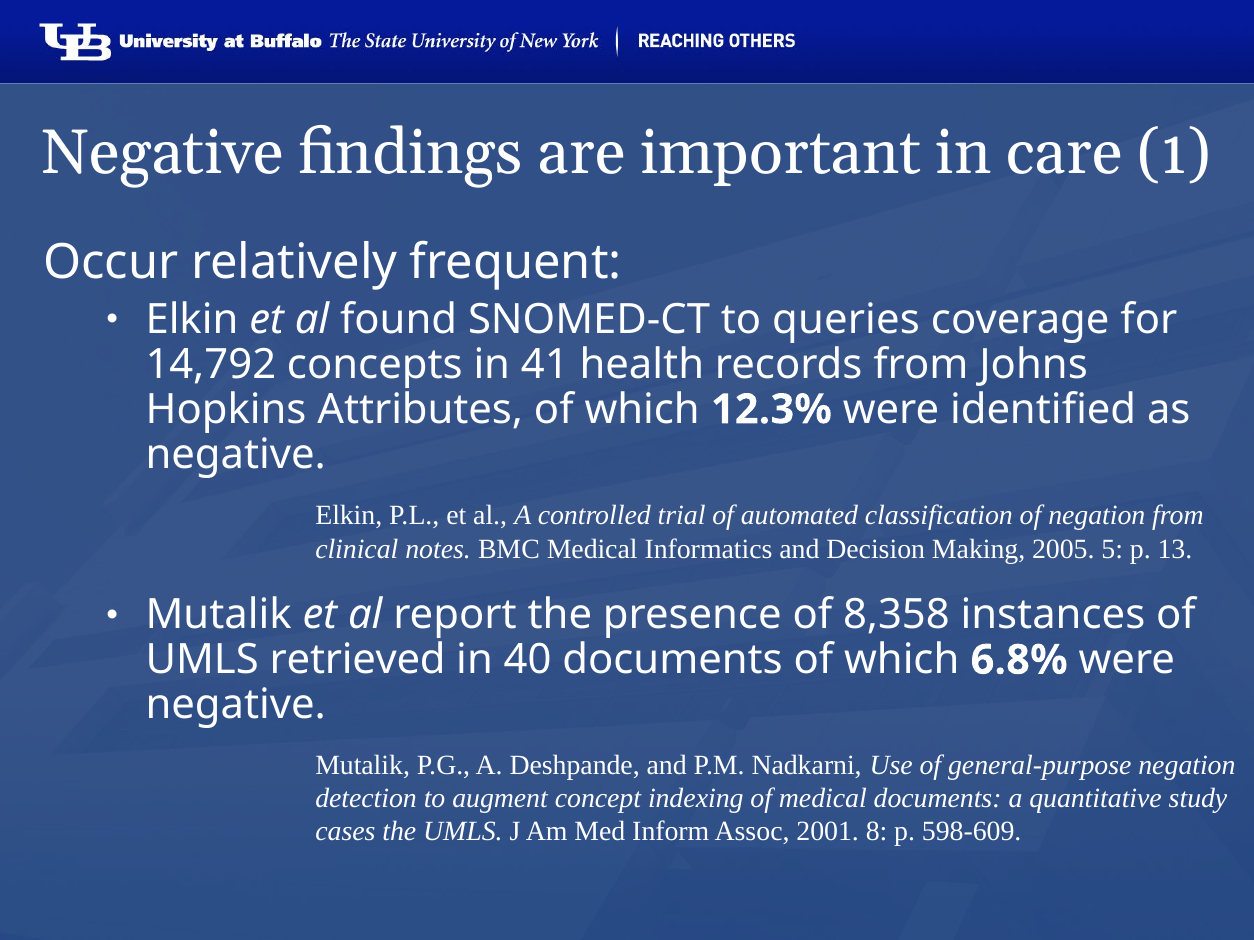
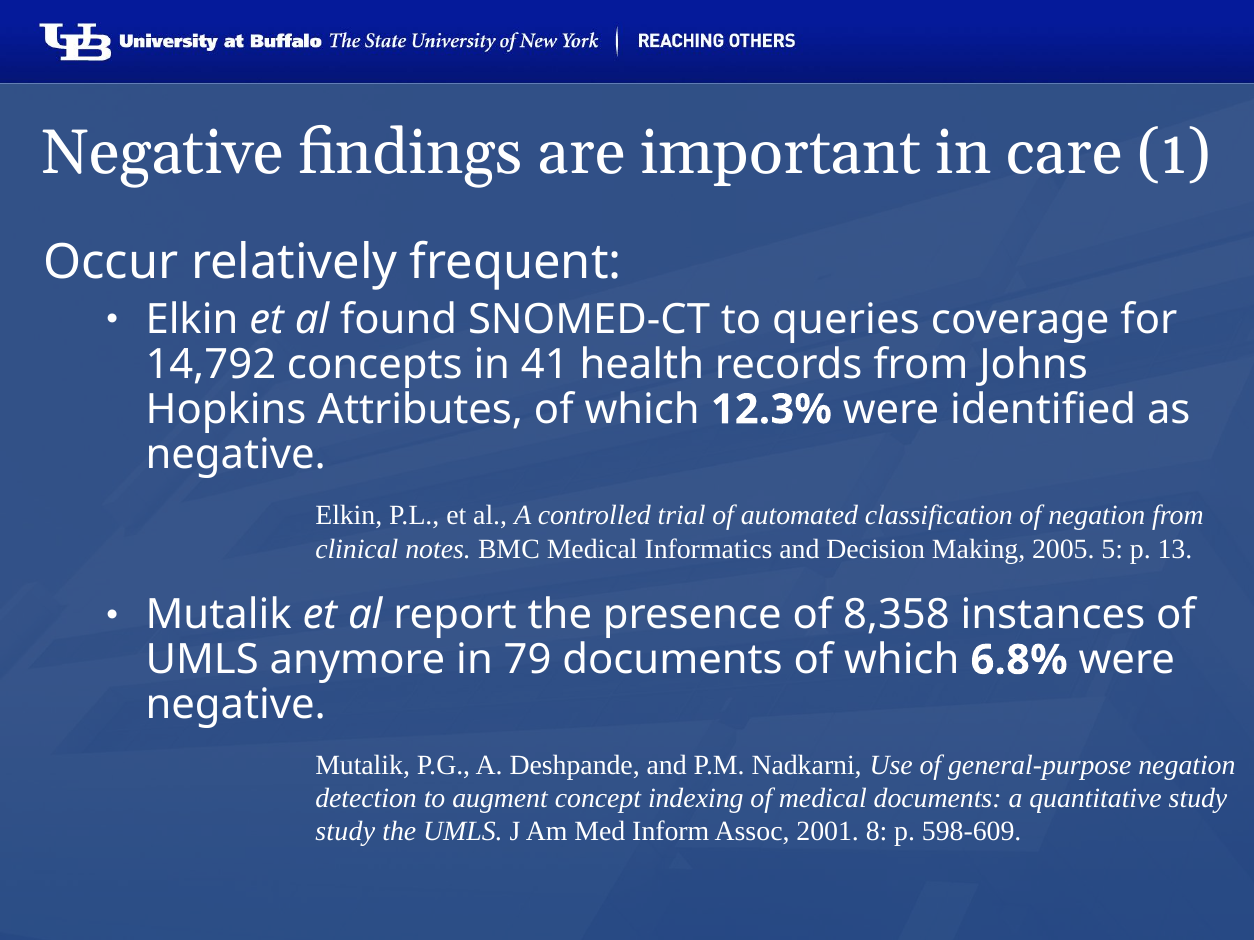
retrieved: retrieved -> anymore (358, 660)
40: 40 -> 79 (528, 660)
cases: cases -> study (345, 832)
